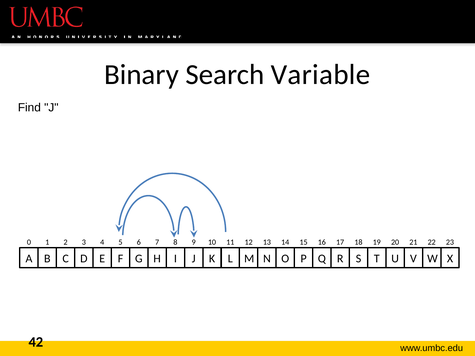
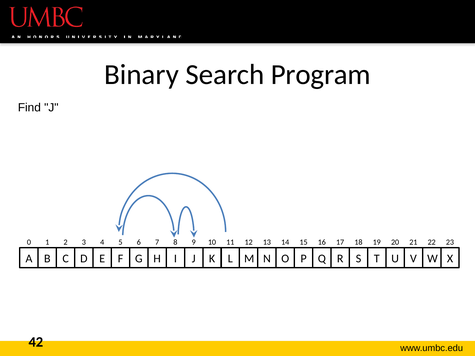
Variable: Variable -> Program (321, 75)
